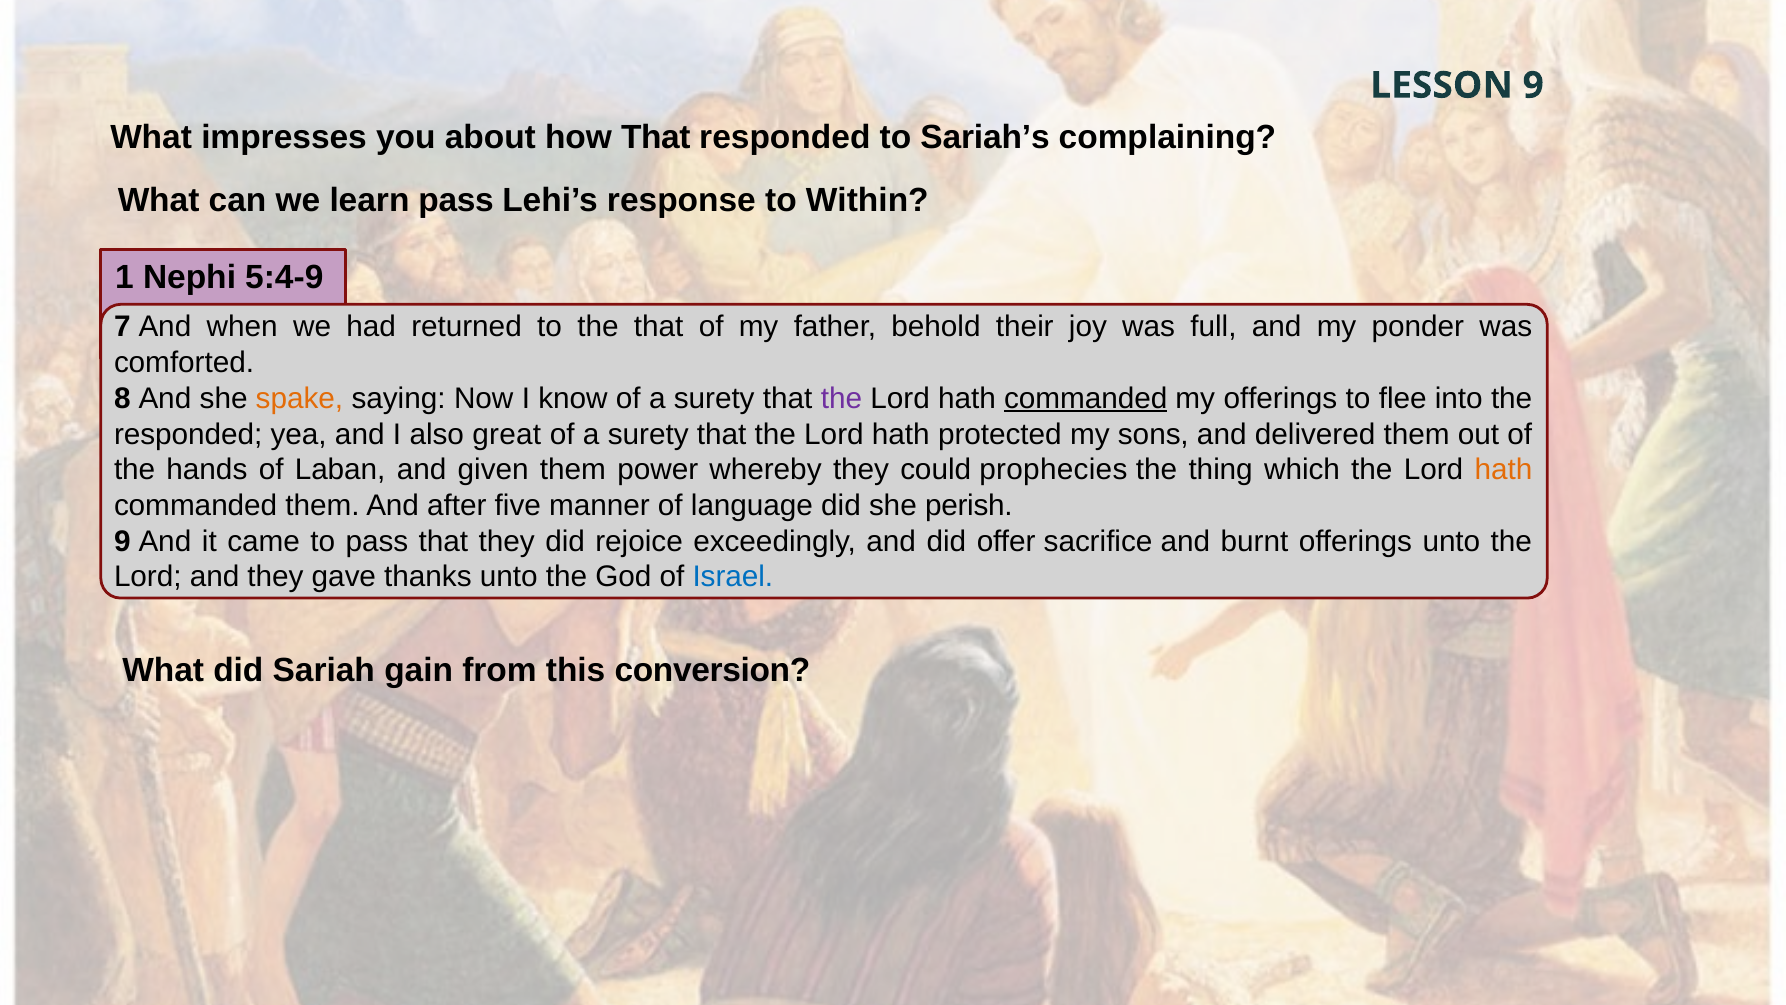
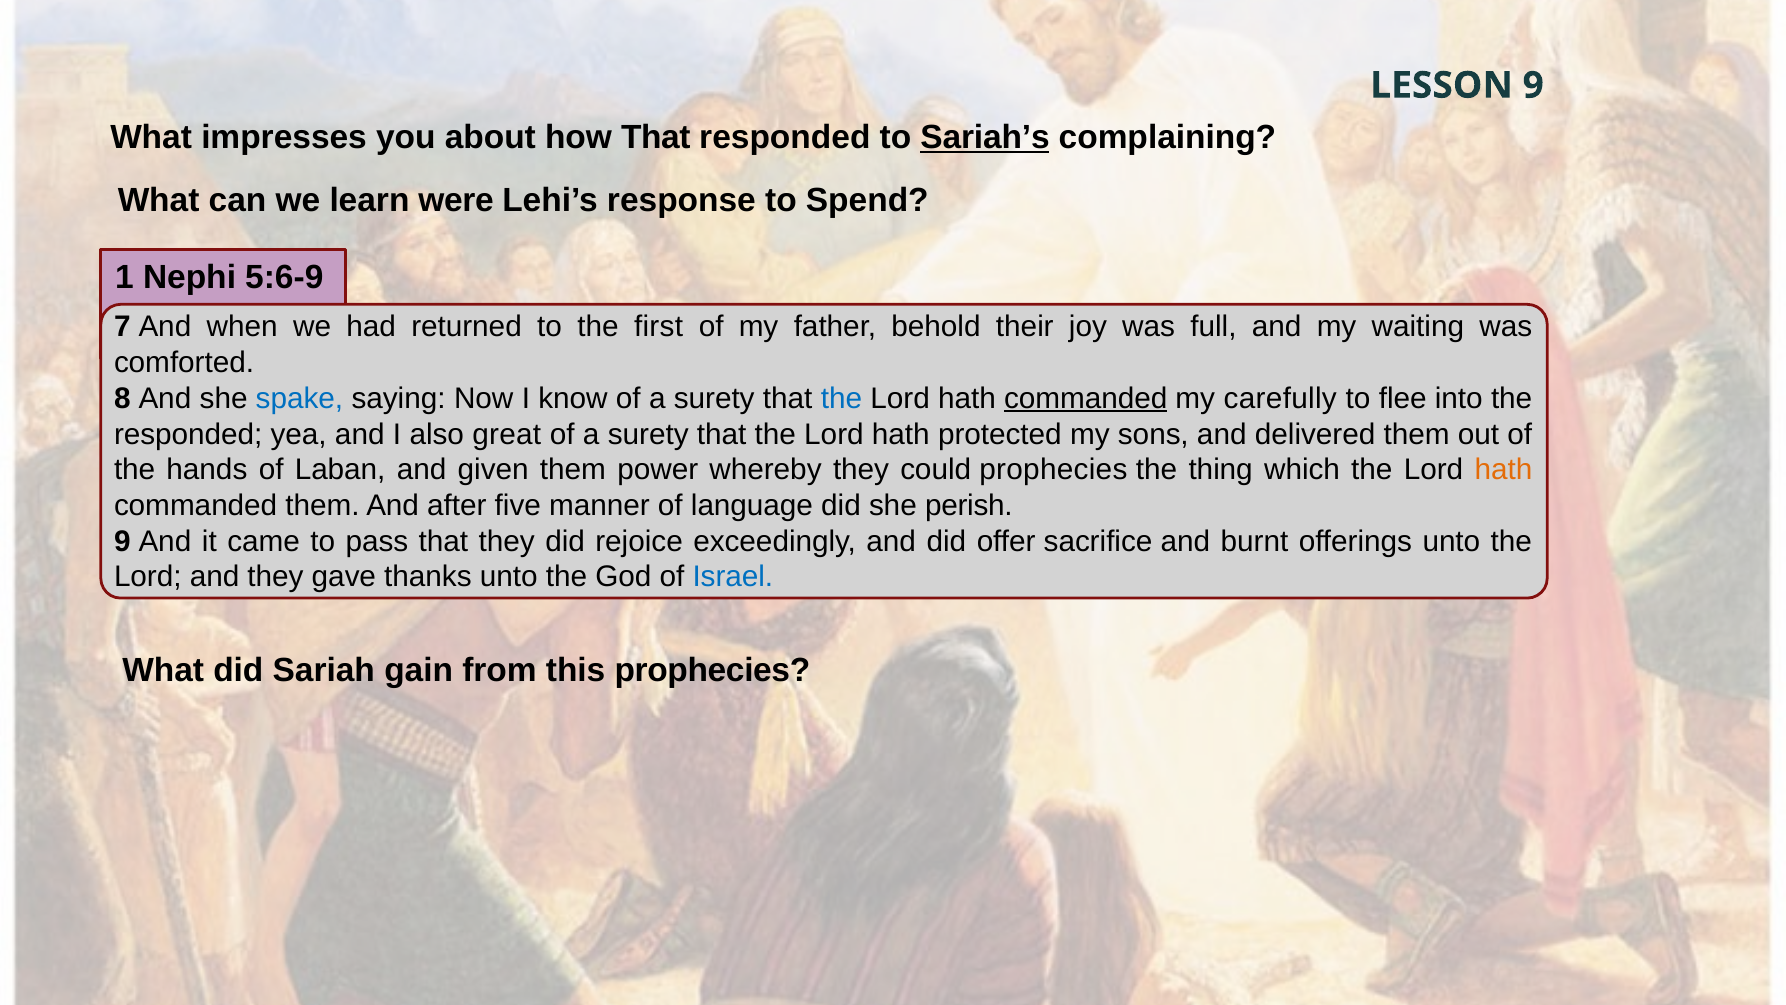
Sariah’s underline: none -> present (985, 137)
learn pass: pass -> were (456, 200)
Within: Within -> Spend (867, 200)
5:4-9: 5:4-9 -> 5:6-9 (284, 277)
the that: that -> first (659, 327)
ponder: ponder -> waiting (1418, 327)
spake colour: orange -> blue (299, 398)
the colour: purple -> blue (841, 398)
my offerings: offerings -> carefully (1280, 398)
this conversion: conversion -> prophecies (712, 670)
